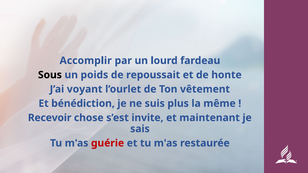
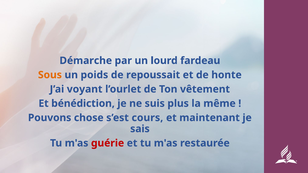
Accomplir: Accomplir -> Démarche (86, 61)
Sous colour: black -> orange (50, 75)
Recevoir: Recevoir -> Pouvons (50, 118)
invite: invite -> cours (147, 118)
